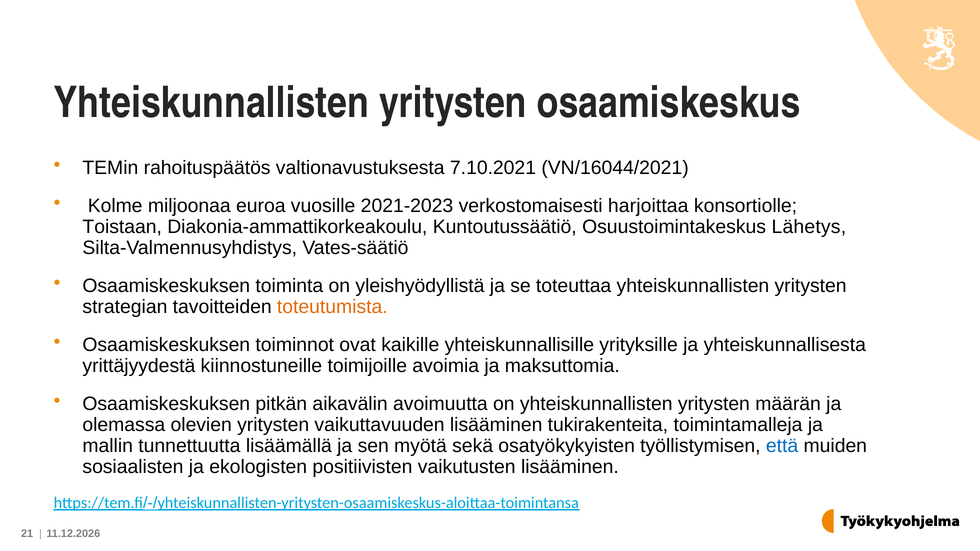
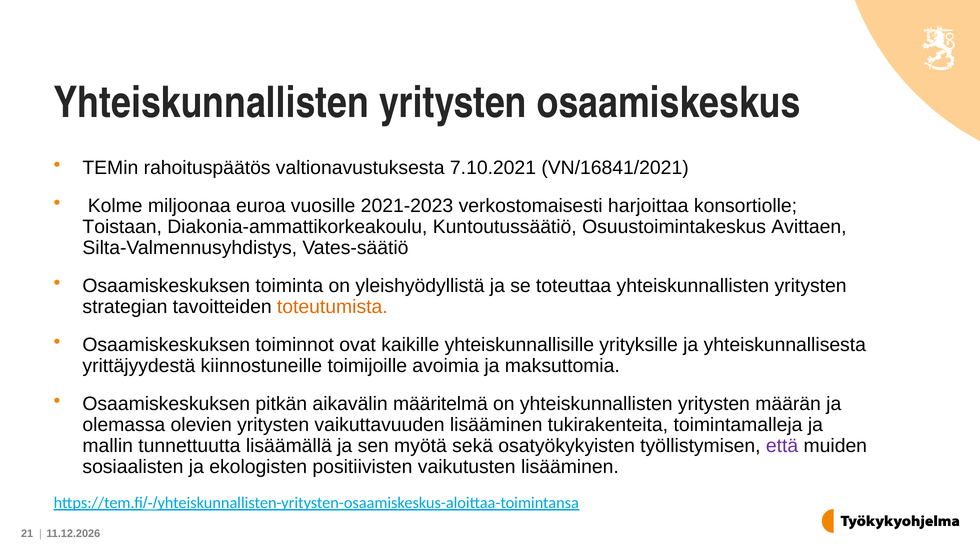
VN/16044/2021: VN/16044/2021 -> VN/16841/2021 (615, 168)
Lähetys: Lähetys -> Avittaen (809, 227)
avoimuutta: avoimuutta -> määritelmä (440, 404)
että colour: blue -> purple (782, 446)
